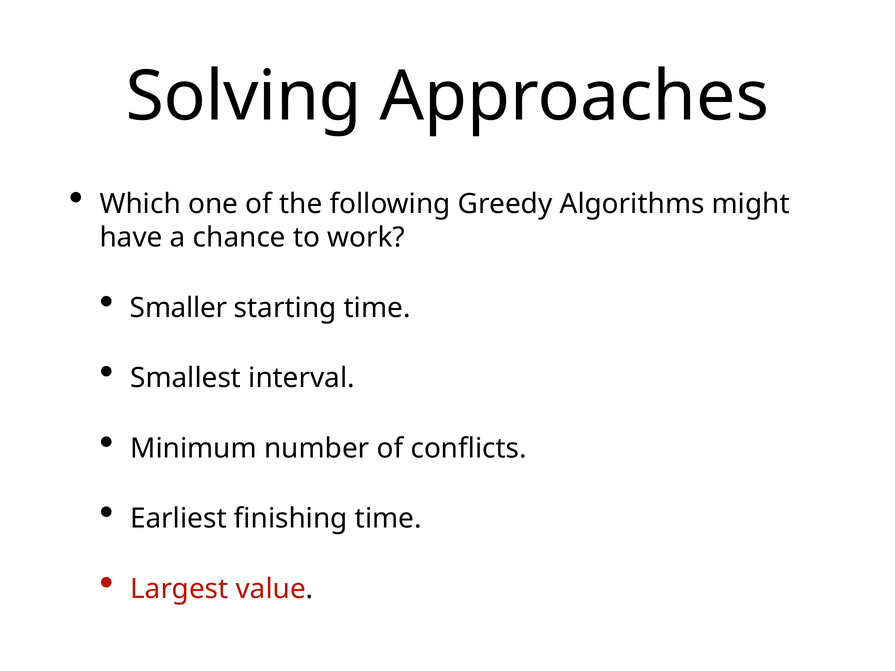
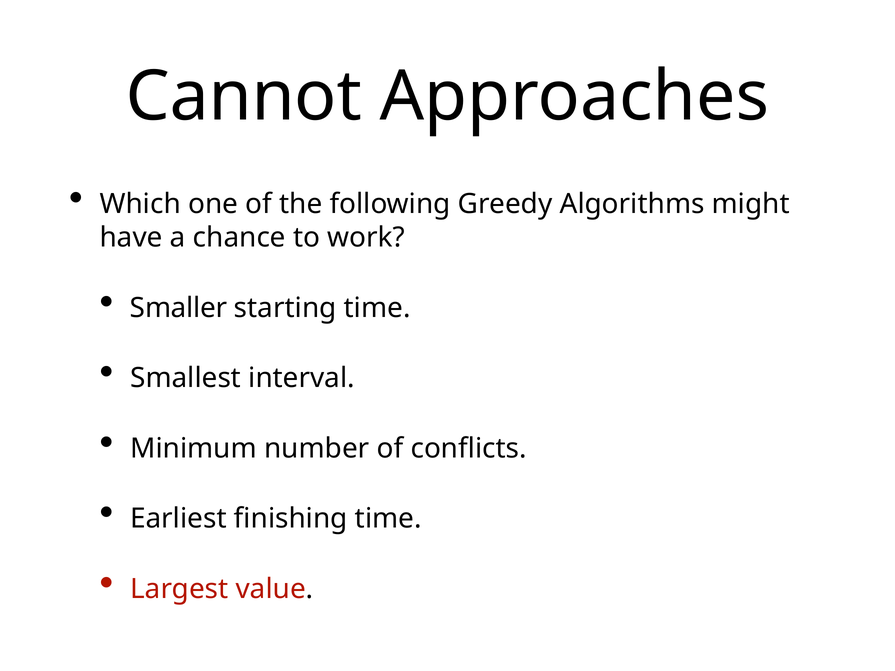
Solving: Solving -> Cannot (244, 97)
